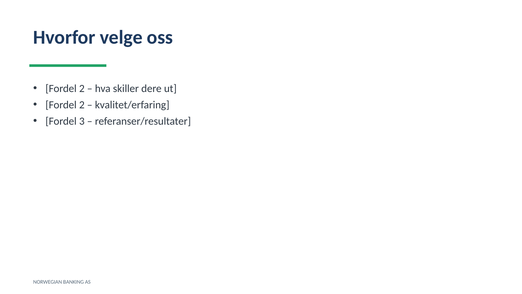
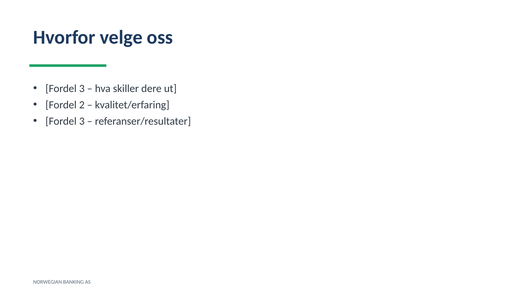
2: 2 -> 3 (82, 88)
